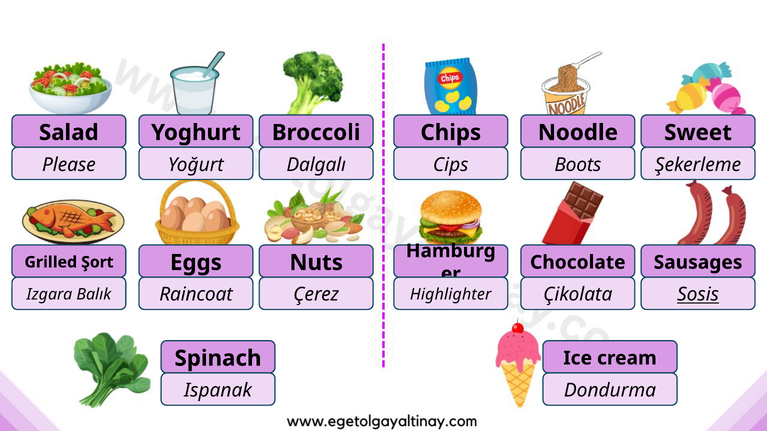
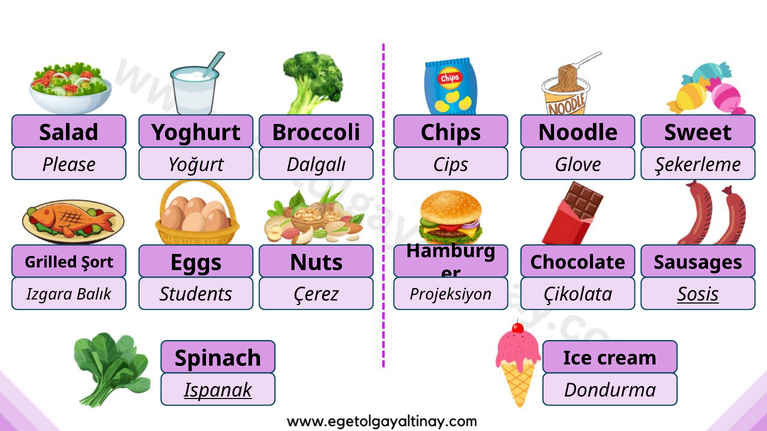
Boots: Boots -> Glove (578, 165)
Raincoat: Raincoat -> Students (196, 295)
Highlighter: Highlighter -> Projeksiyon (451, 295)
Ispanak underline: none -> present (218, 391)
